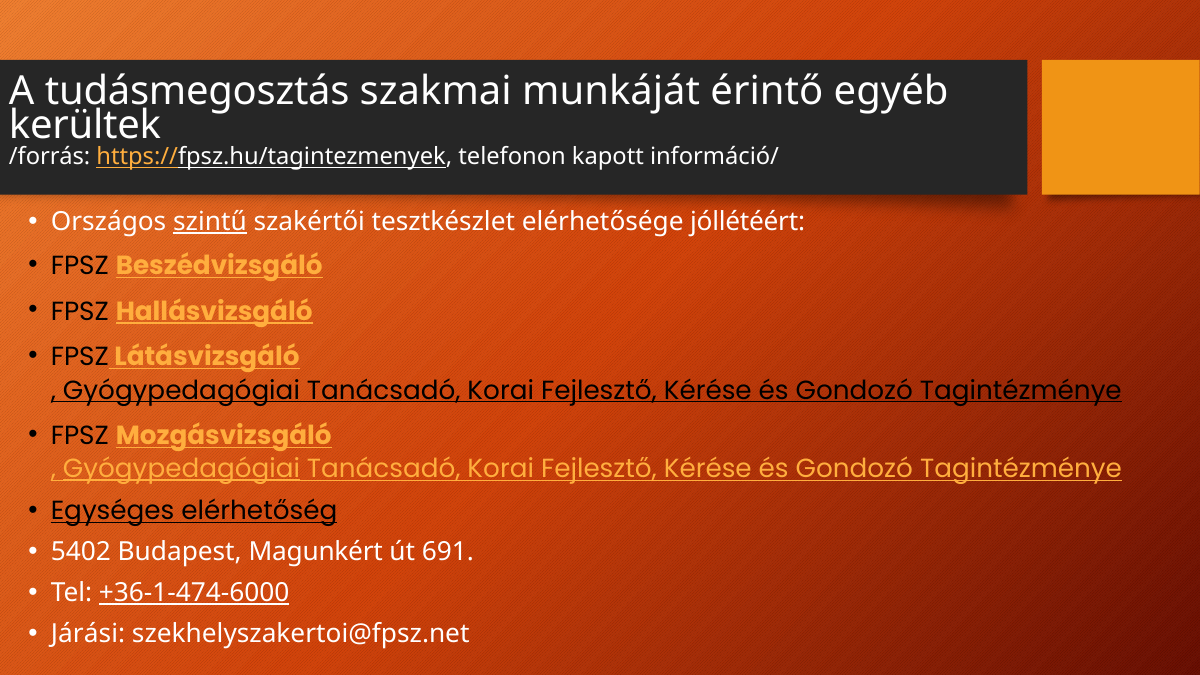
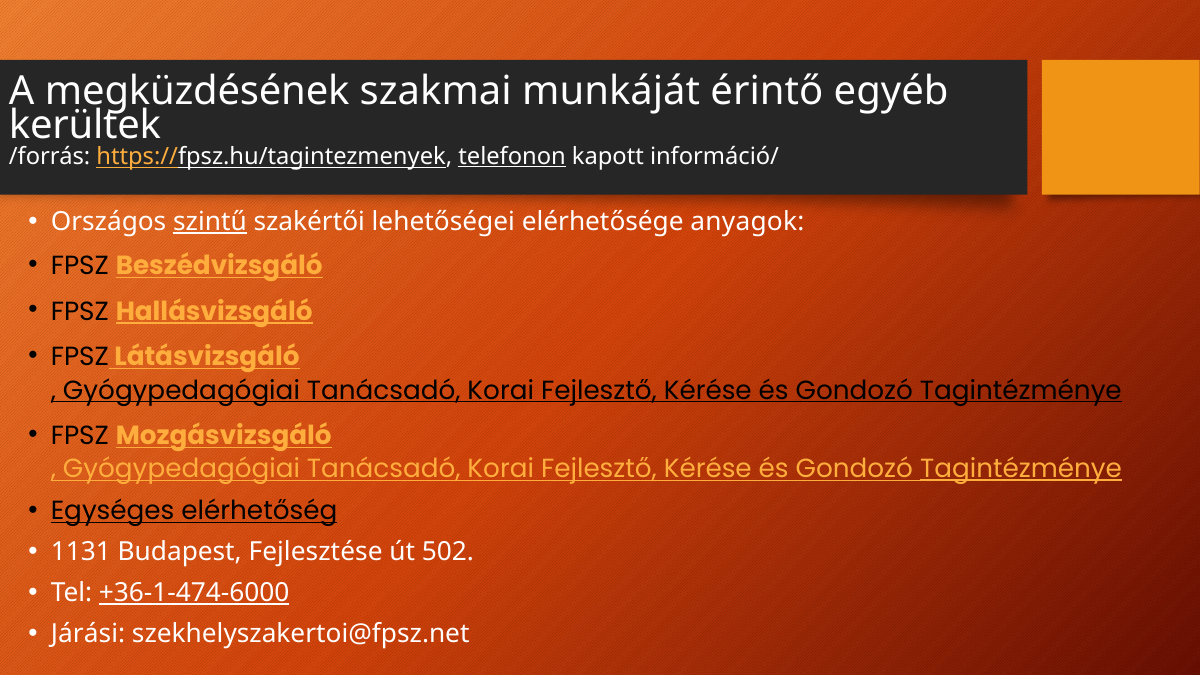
tudásmegosztás: tudásmegosztás -> megküzdésének (197, 91)
telefonon underline: none -> present (512, 156)
tesztkészlet: tesztkészlet -> lehetőségei (443, 222)
jóllétéért: jóllétéért -> anyagok (747, 222)
Gyógypedagógiai underline: present -> none (181, 469)
Tagintézménye underline: none -> present (1021, 469)
5402: 5402 -> 1131 (81, 552)
Magunkért: Magunkért -> Fejlesztése (316, 552)
691: 691 -> 502 (448, 552)
